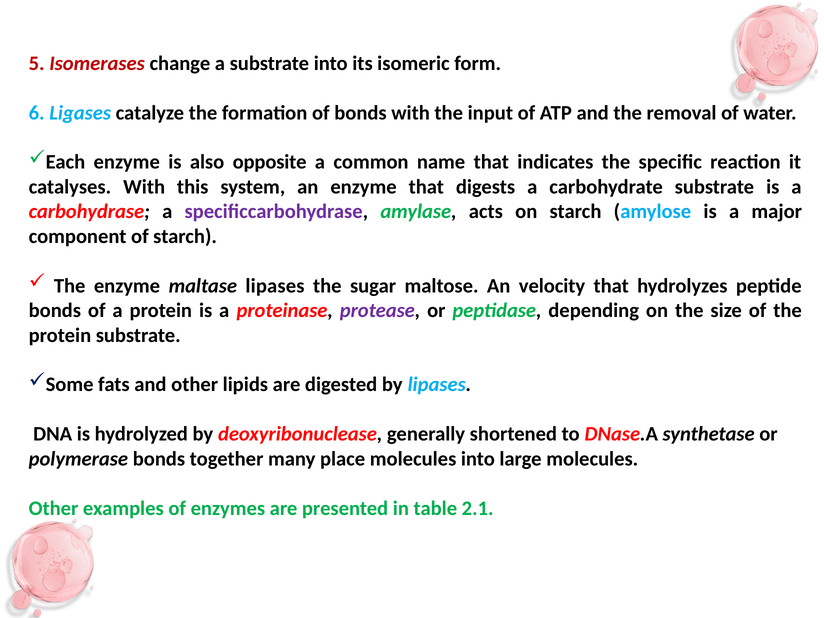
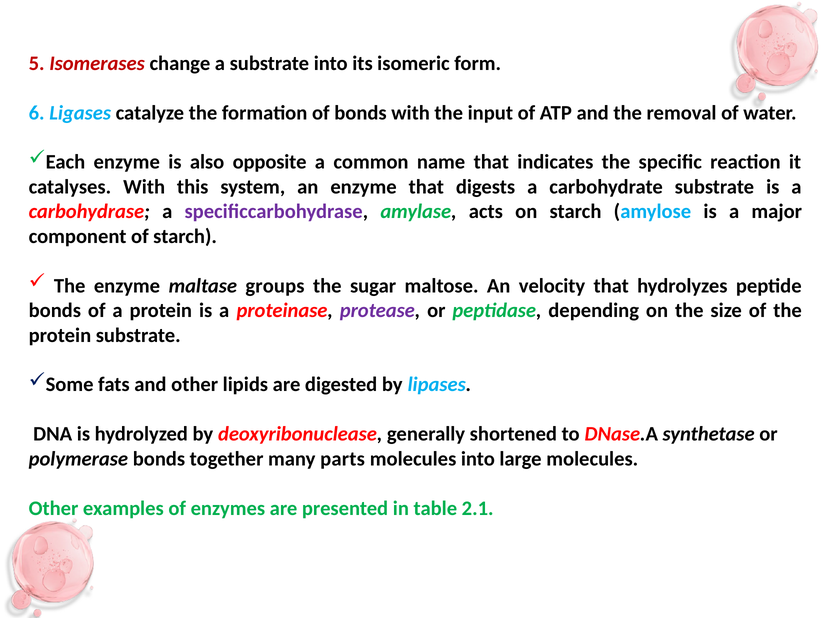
maltase lipases: lipases -> groups (275, 286)
place: place -> parts (343, 459)
